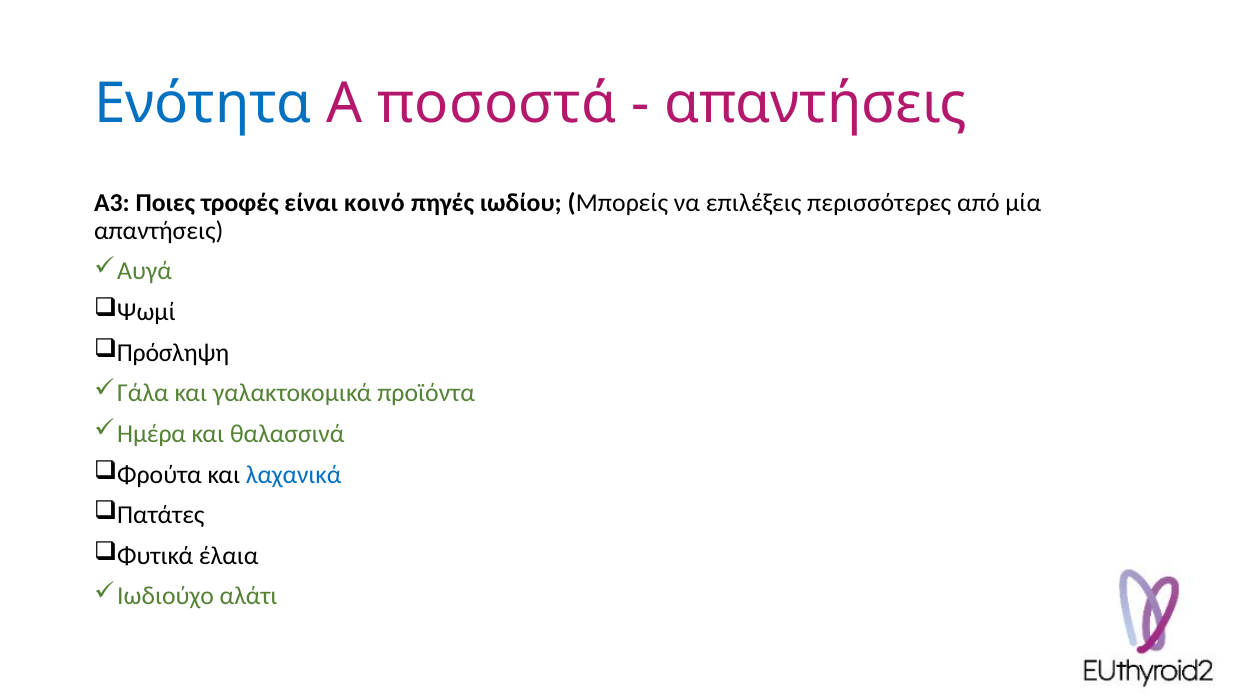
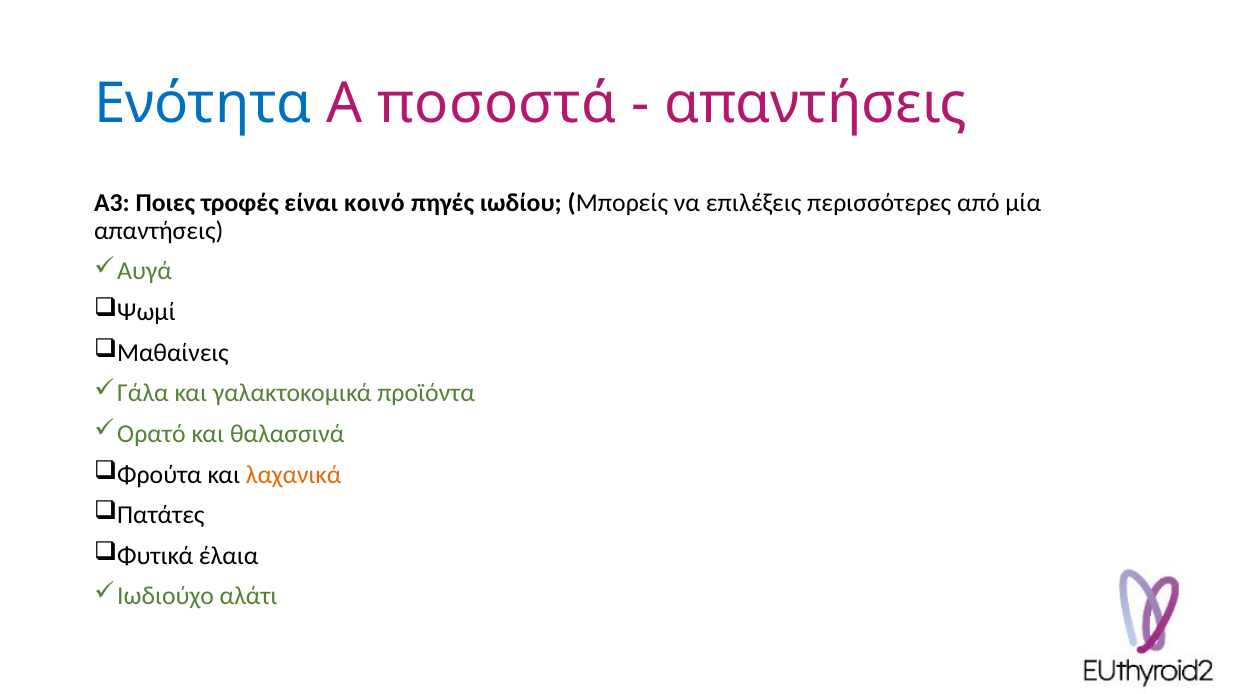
Πρόσληψη: Πρόσληψη -> Μαθαίνεις (173, 353)
Ημέρα: Ημέρα -> Ορατό (151, 434)
λαχανικά colour: blue -> orange (294, 475)
